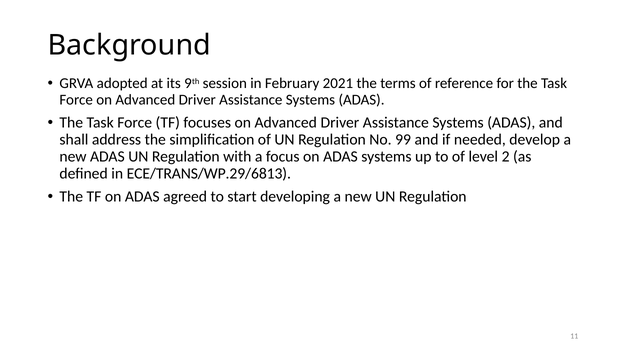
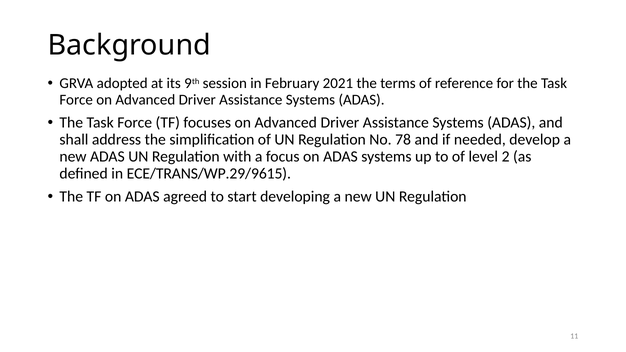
99: 99 -> 78 (403, 140)
ECE/TRANS/WP.29/6813: ECE/TRANS/WP.29/6813 -> ECE/TRANS/WP.29/9615 (209, 173)
